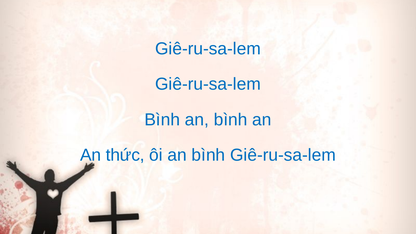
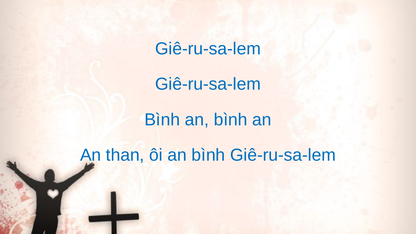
thức: thức -> than (125, 155)
